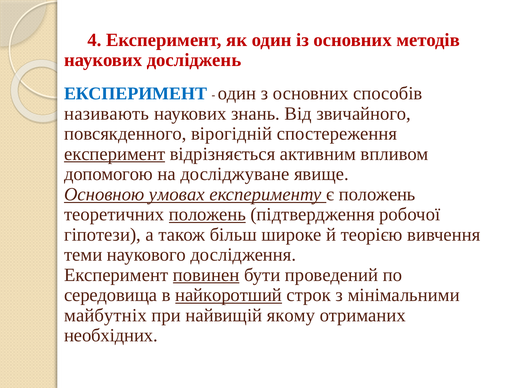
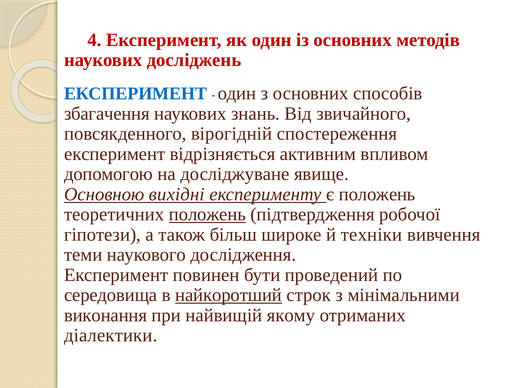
називають: називають -> збагачення (107, 114)
експеримент underline: present -> none (115, 154)
умовах: умовах -> вихідні (177, 194)
теорією: теорією -> техніки (372, 234)
повинен underline: present -> none (206, 275)
майбутніх: майбутніх -> виконання (106, 315)
необхідних: необхідних -> діалектики (111, 335)
